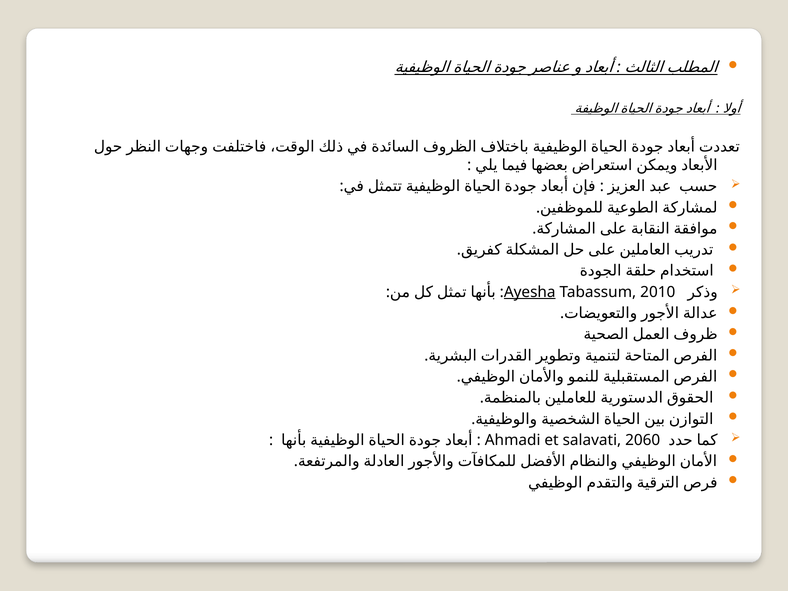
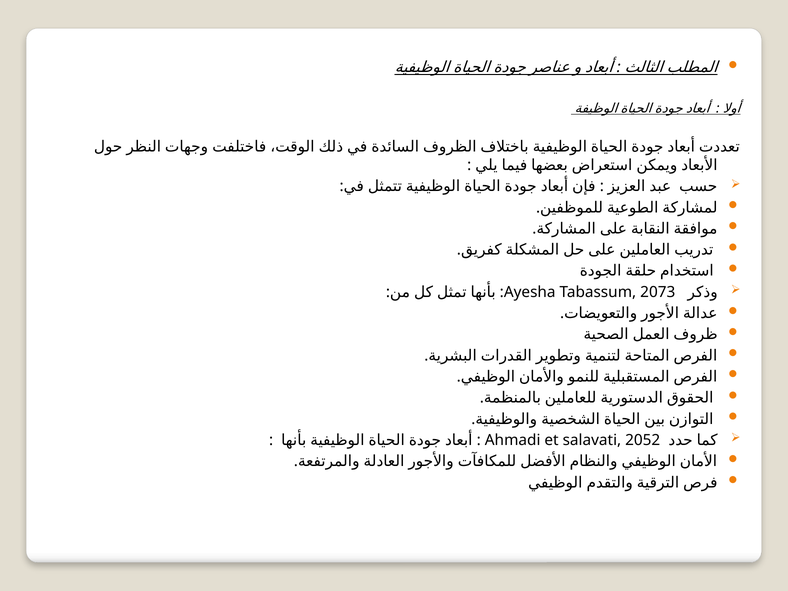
Ayesha underline: present -> none (530, 292)
2010: 2010 -> 2073 (658, 292)
2060: 2060 -> 2052 (643, 440)
